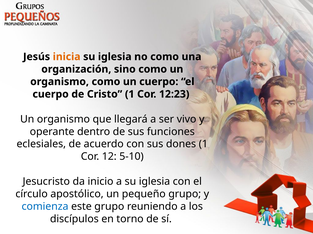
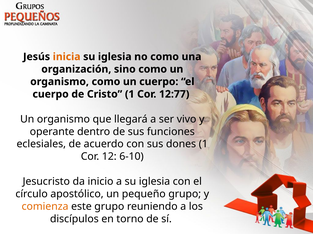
12:23: 12:23 -> 12:77 (174, 94)
5-10: 5-10 -> 6-10 (132, 157)
comienza colour: blue -> orange (45, 207)
